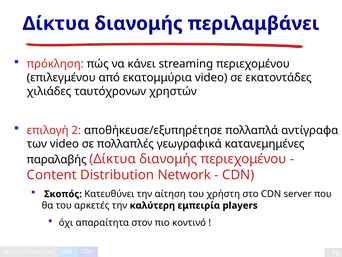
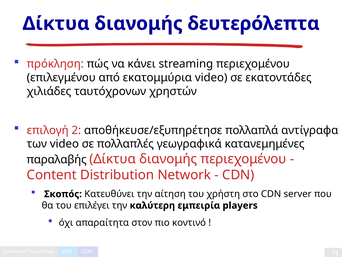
περιλαμβάνει: περιλαμβάνει -> δευτερόλεπτα (254, 24)
αρκετές: αρκετές -> επιλέγει (92, 205)
